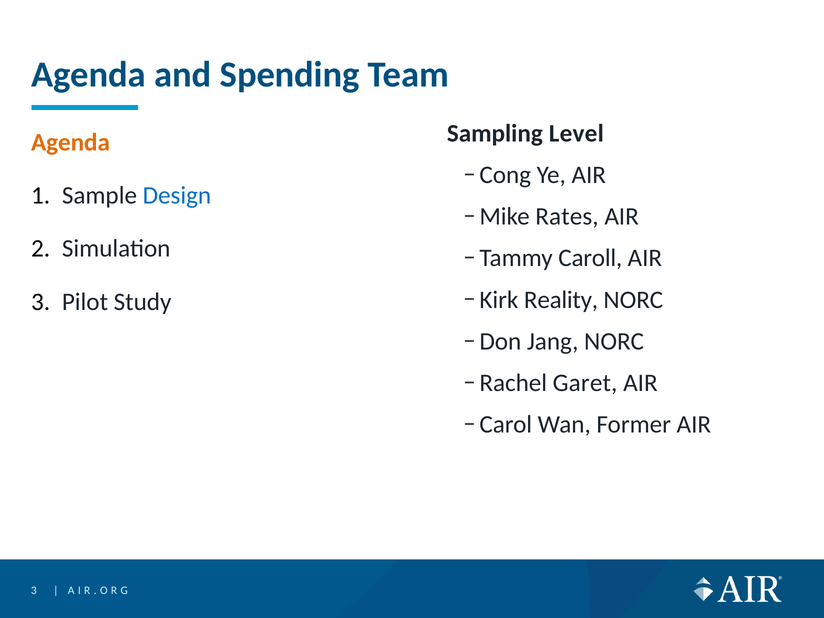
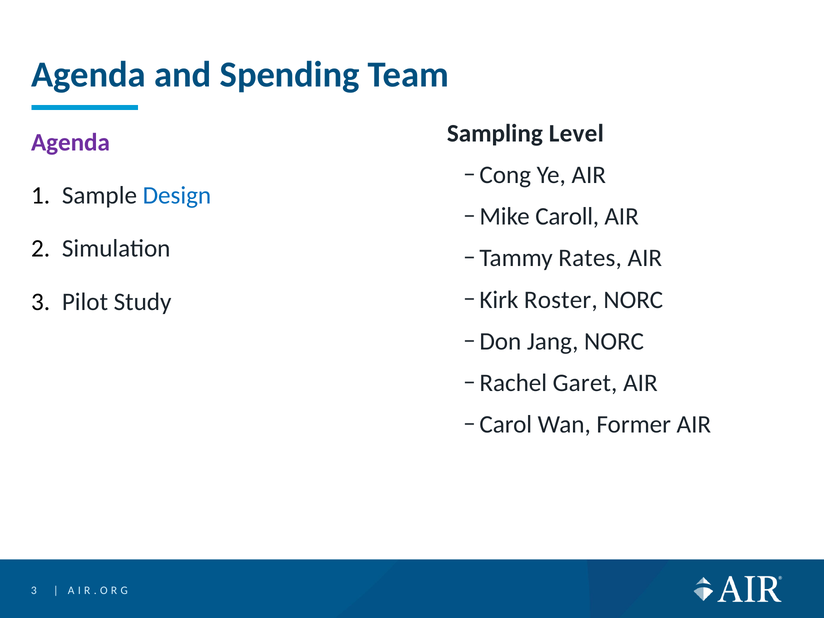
Agenda colour: orange -> purple (70, 142)
Rates: Rates -> Caroll (567, 217)
Caroll: Caroll -> Rates (590, 258)
Reality: Reality -> Roster (561, 300)
